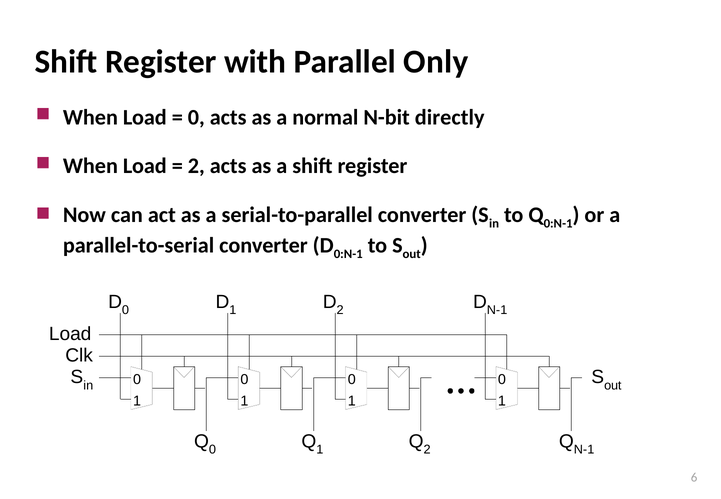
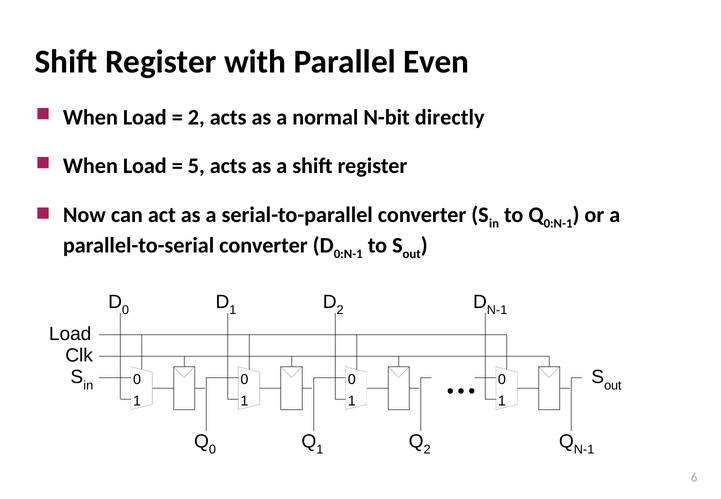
Only: Only -> Even (436, 62)
0: 0 -> 2 (196, 117)
2: 2 -> 5 (196, 166)
